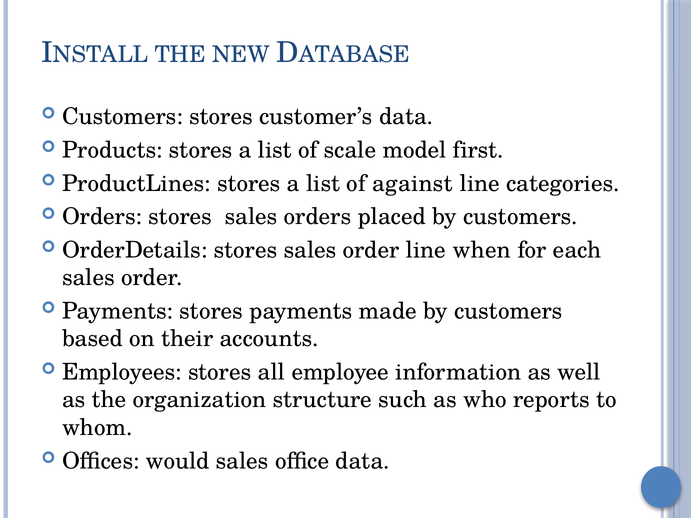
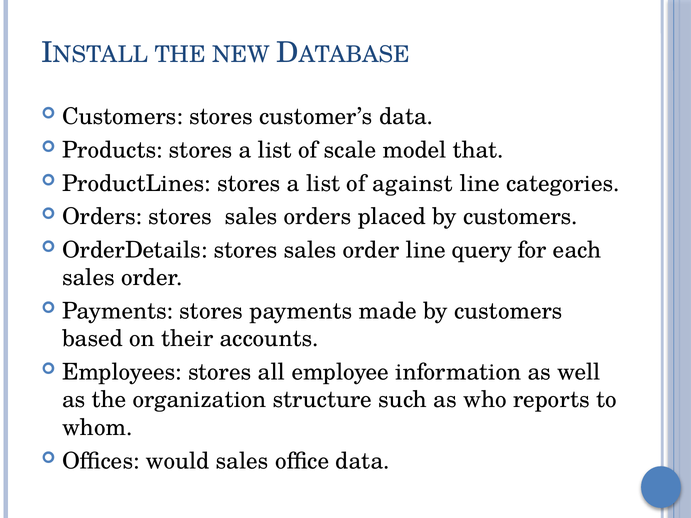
first: first -> that (478, 150)
when: when -> query (482, 250)
